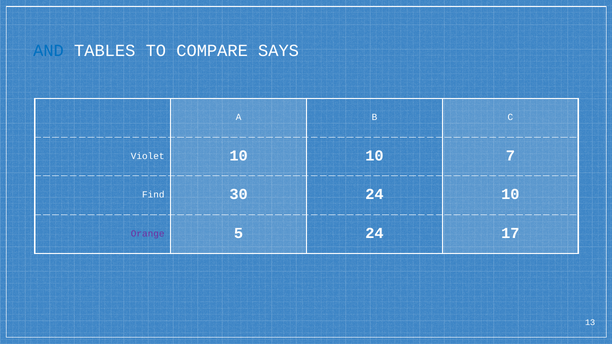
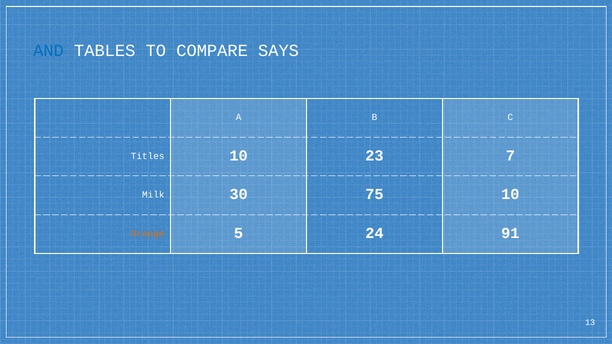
Violet: Violet -> Titles (148, 156)
10 10: 10 -> 23 (374, 156)
Find: Find -> Milk (153, 195)
30 24: 24 -> 75 (374, 194)
Orange colour: purple -> orange (148, 234)
17: 17 -> 91 (510, 233)
